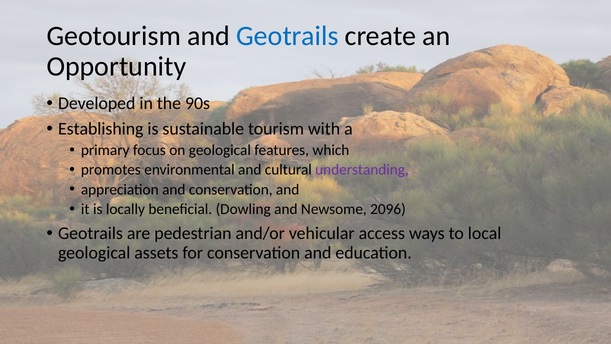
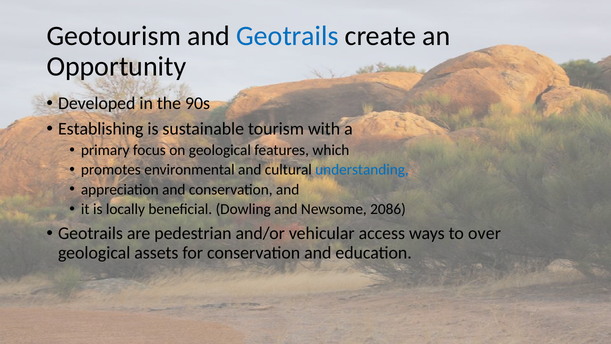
understanding colour: purple -> blue (362, 170)
2096: 2096 -> 2086 (388, 209)
local: local -> over (485, 233)
